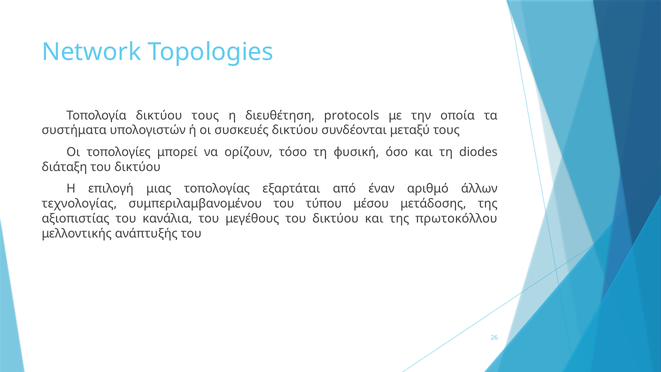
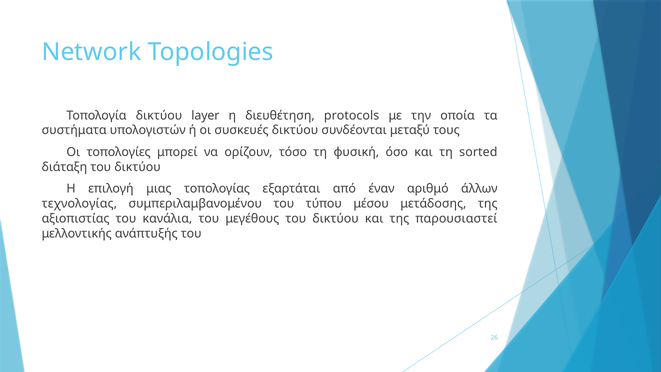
δικτύου τους: τους -> layer (205, 115)
diodes: diodes -> sorted (478, 152)
πρωτοκόλλου: πρωτοκόλλου -> παρουσιαστεί (456, 218)
